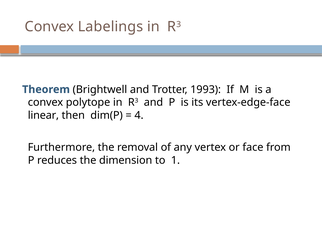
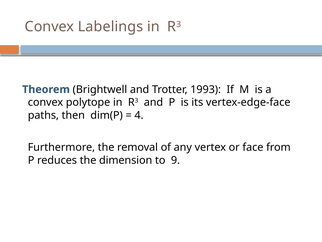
linear: linear -> paths (43, 115)
1: 1 -> 9 (175, 160)
